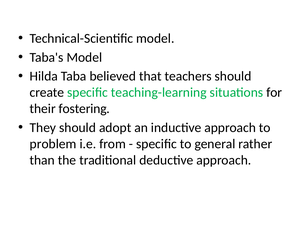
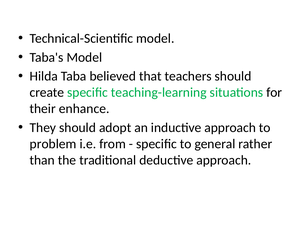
fostering: fostering -> enhance (84, 109)
